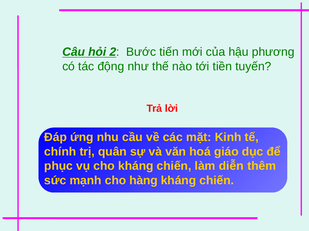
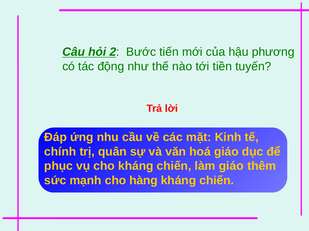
làm diễn: diễn -> giáo (231, 167)
